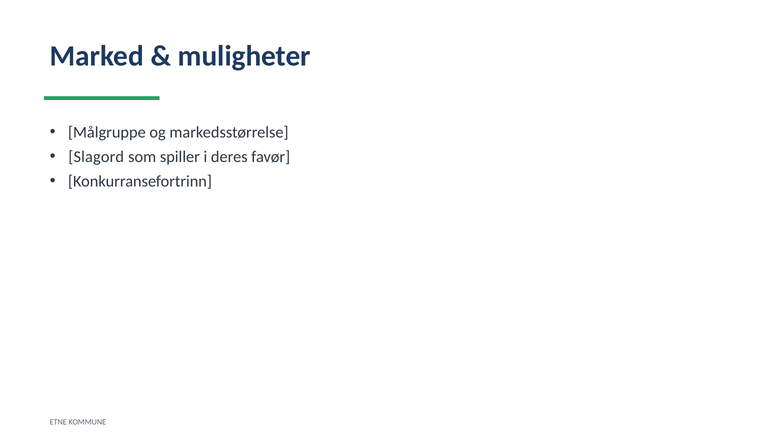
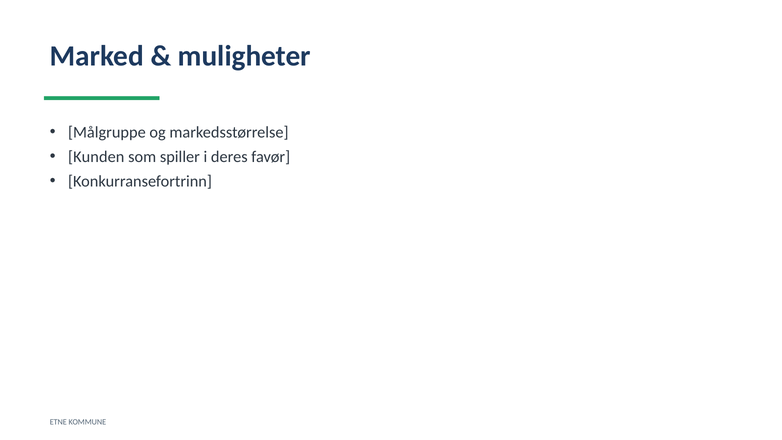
Slagord: Slagord -> Kunden (96, 157)
